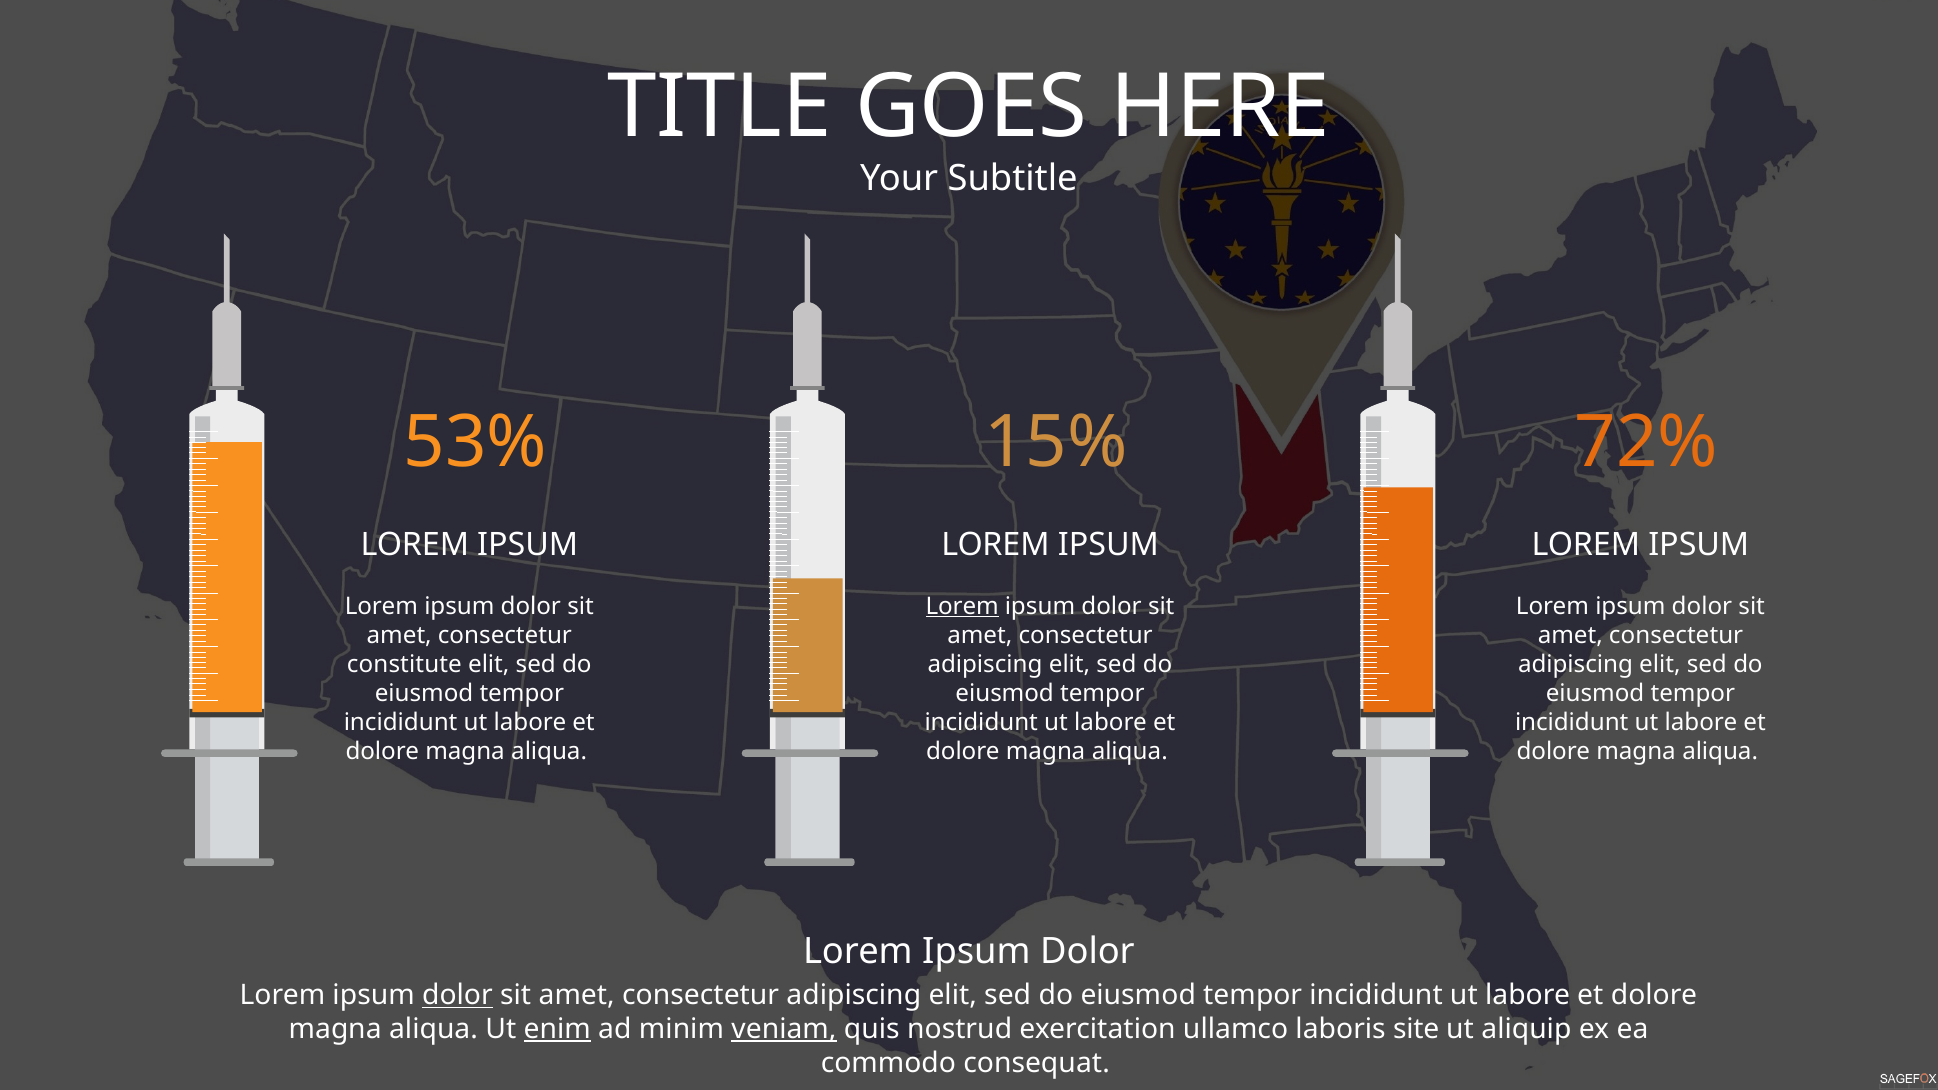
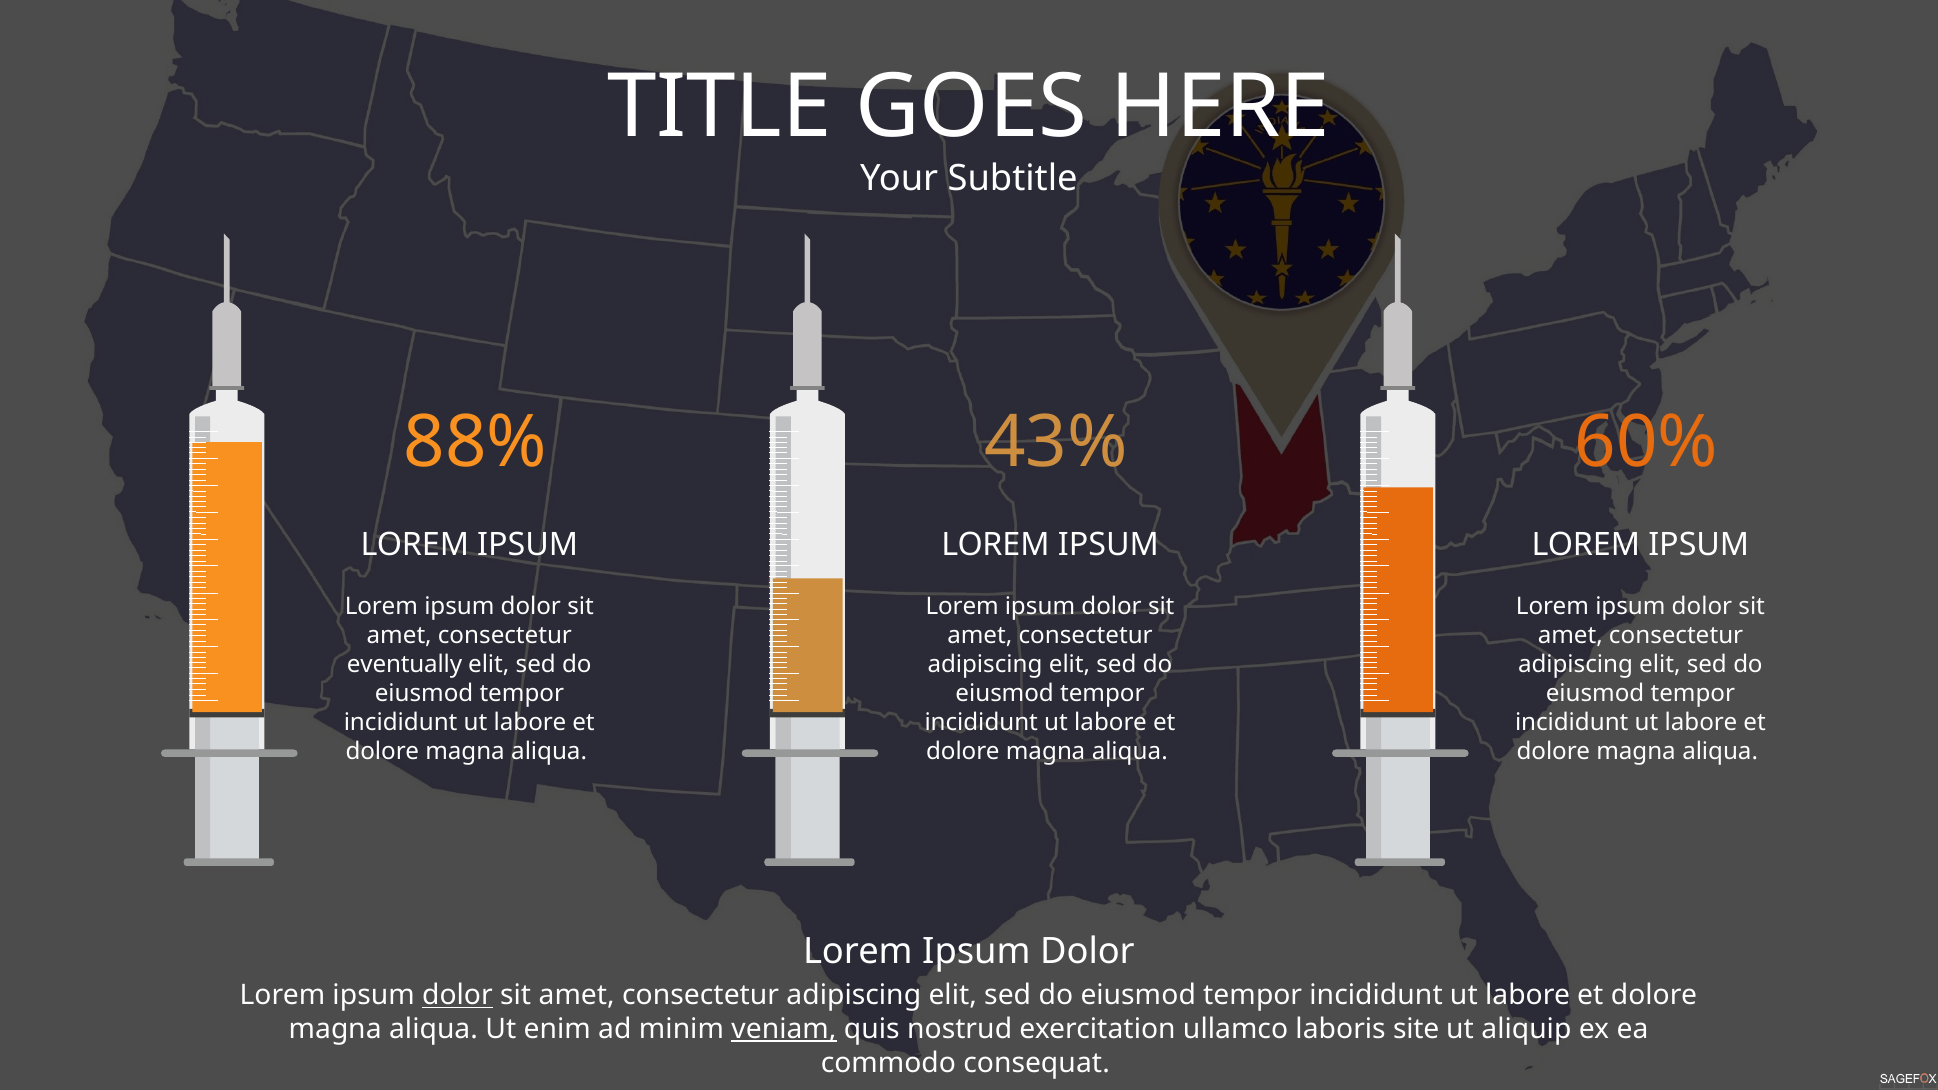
53%: 53% -> 88% (475, 443)
15%: 15% -> 43% (1056, 443)
72%: 72% -> 60% (1646, 443)
Lorem underline: present -> none (962, 606)
constitute: constitute -> eventually (405, 664)
enim underline: present -> none (557, 1029)
